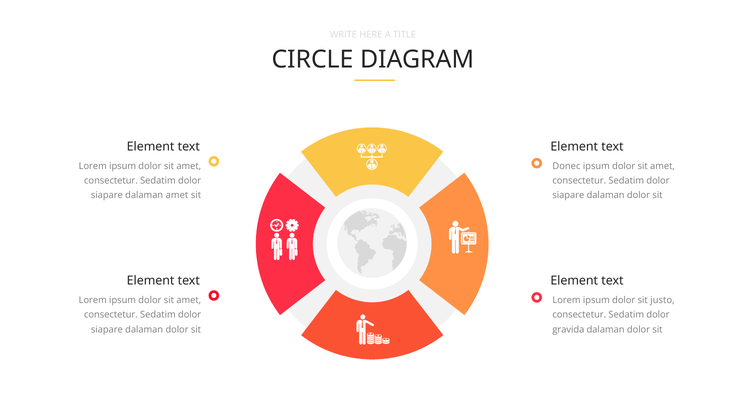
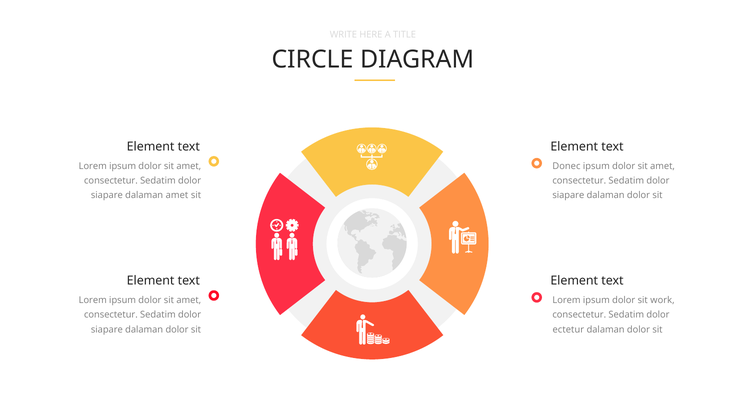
justo: justo -> work (662, 300)
gravida: gravida -> ectetur (568, 329)
